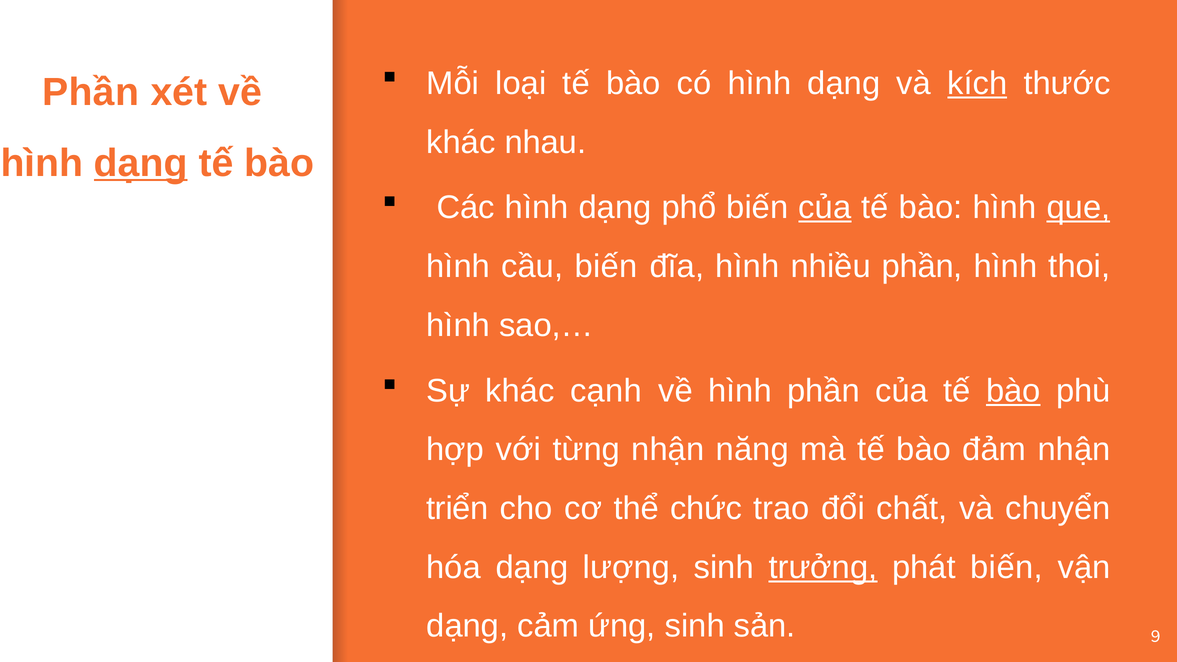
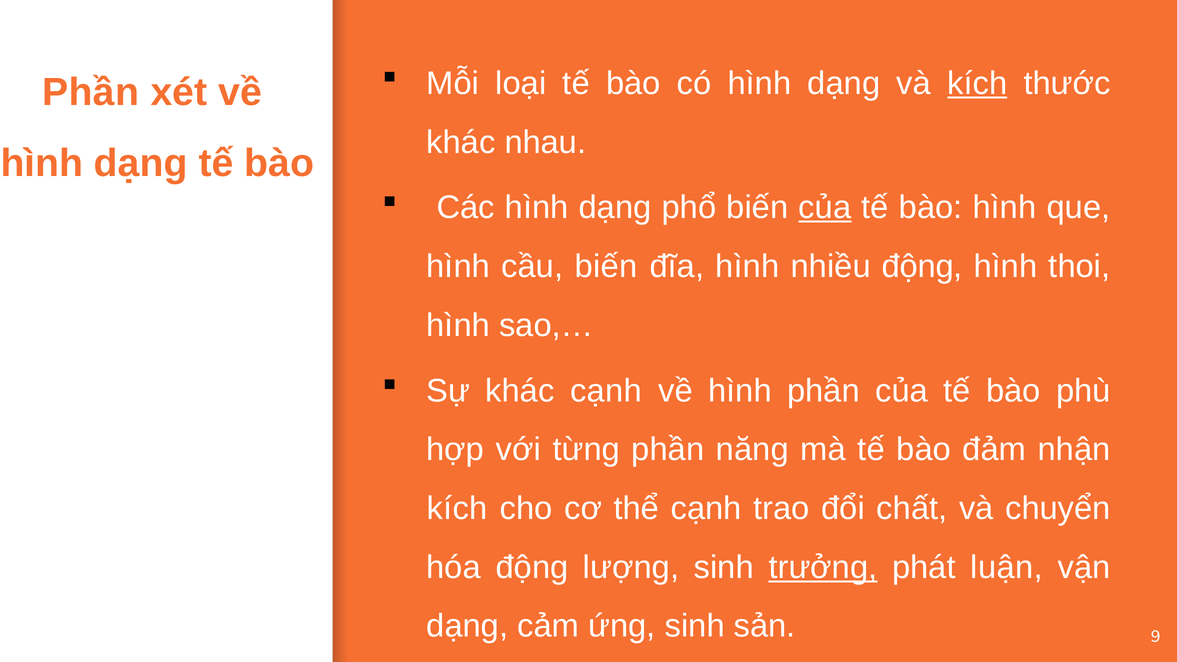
dạng underline: present -> none (141, 163)
que underline: present -> none (1078, 208)
nhiều phần: phần -> động (922, 267)
bào underline: present -> none (1013, 391)
từng nhận: nhận -> phần (668, 450)
triển: triển -> kích (457, 509)
thể chức: chức -> cạnh (706, 509)
hóa dạng: dạng -> động (532, 567)
phát biến: biến -> luận (1007, 567)
